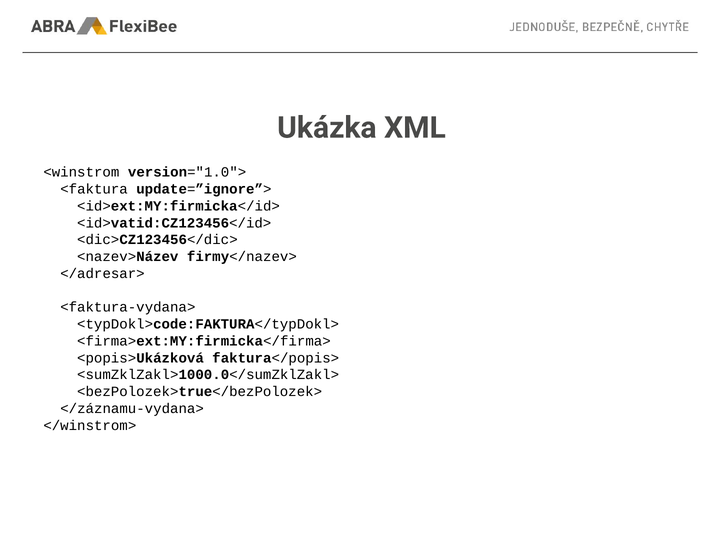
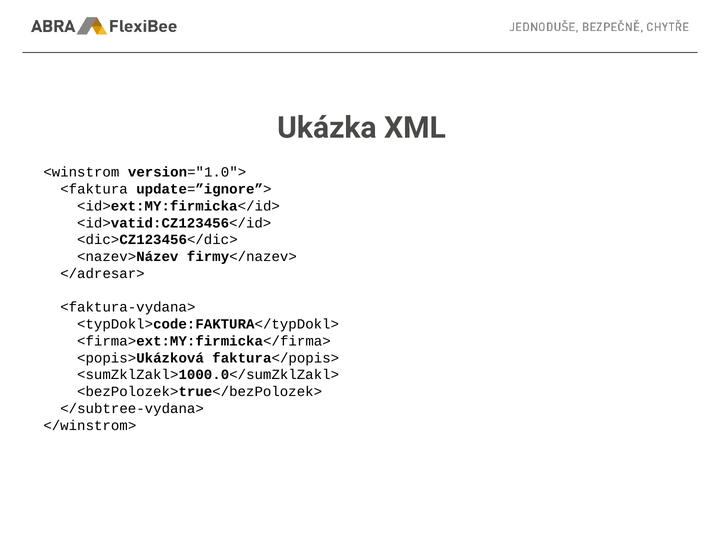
</záznamu-vydana>: </záznamu-vydana> -> </subtree-vydana> (132, 409)
